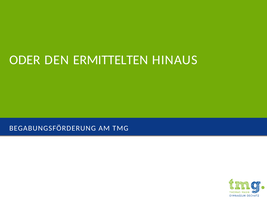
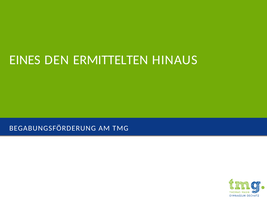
ODER: ODER -> EINES (25, 60)
